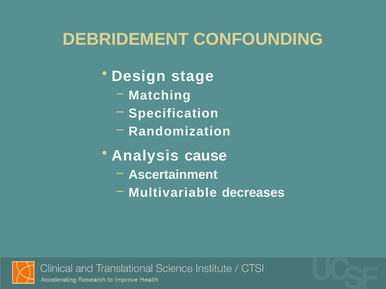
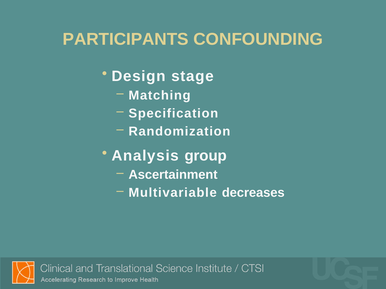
DEBRIDEMENT: DEBRIDEMENT -> PARTICIPANTS (126, 39)
cause: cause -> group (206, 156)
